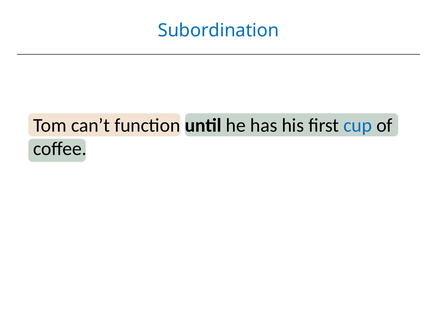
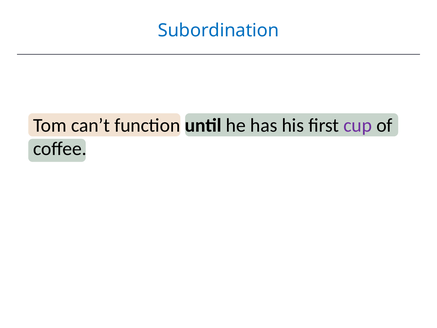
cup colour: blue -> purple (358, 125)
